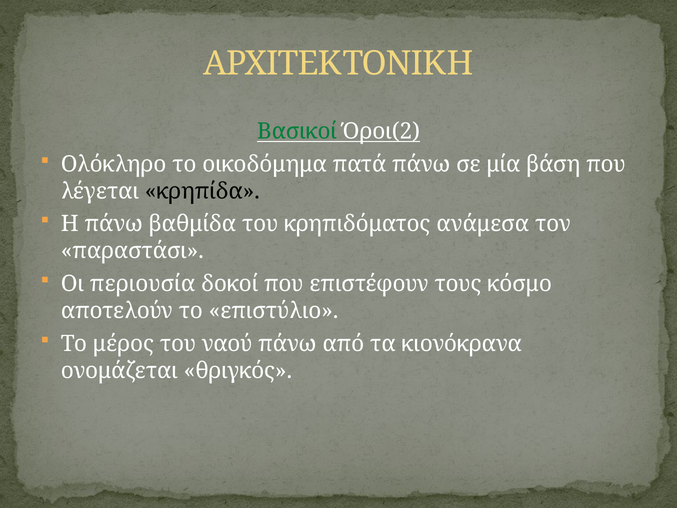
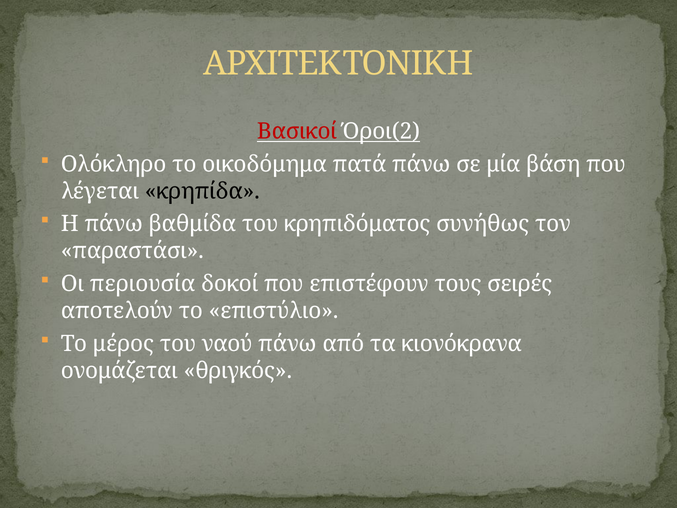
Βασικοί colour: green -> red (297, 131)
ανάμεσα: ανάμεσα -> συνήθως (483, 224)
κόσμο: κόσμο -> σειρές (520, 284)
